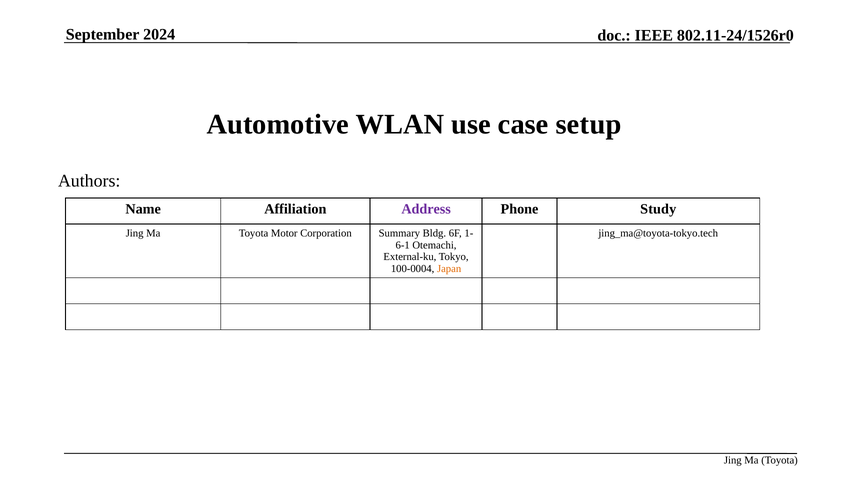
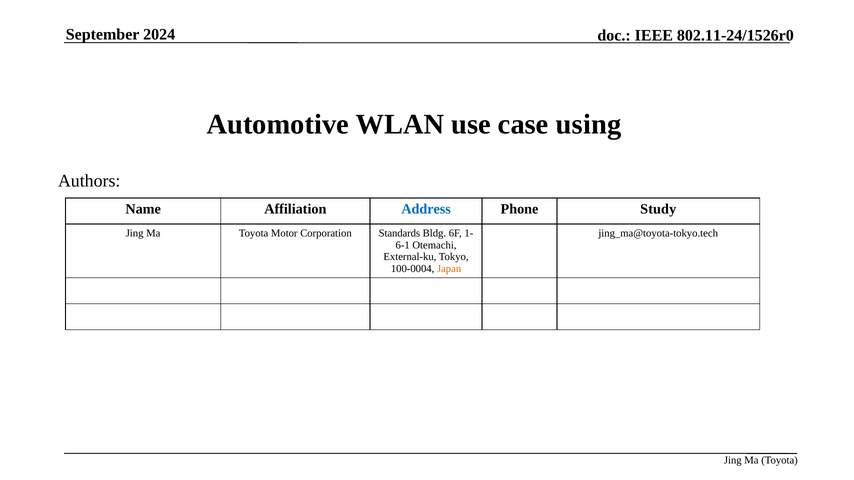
setup: setup -> using (589, 124)
Address colour: purple -> blue (426, 209)
Summary: Summary -> Standards (399, 233)
